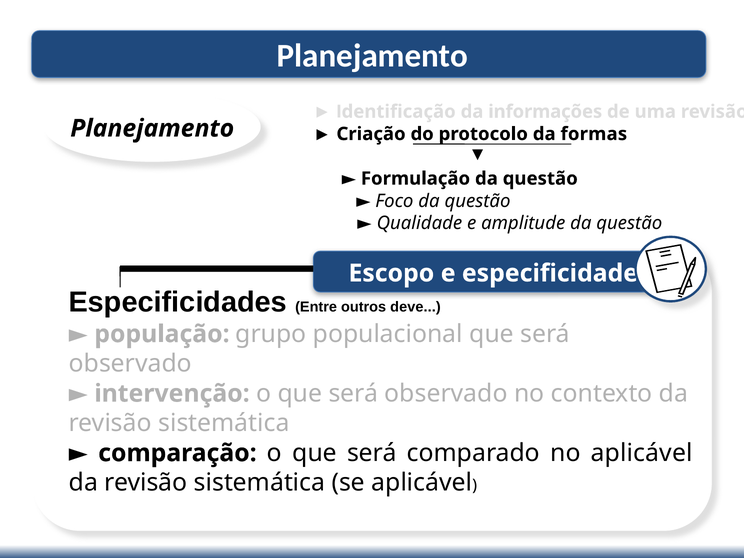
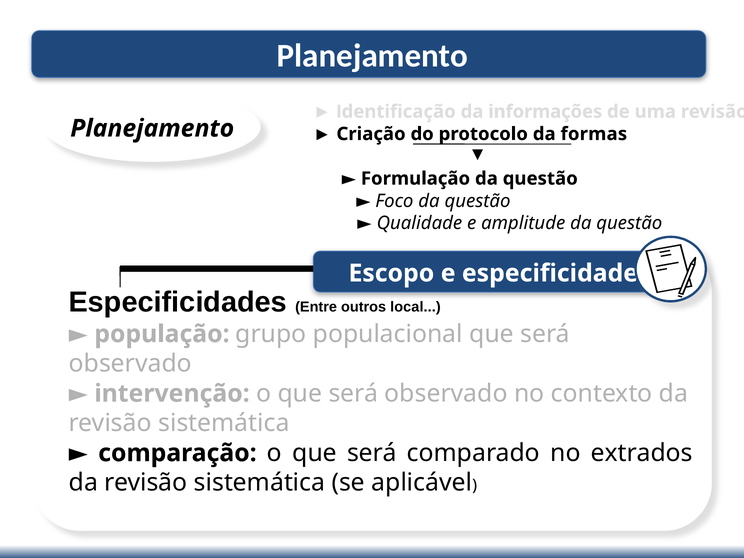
deve: deve -> local (415, 307)
no aplicável: aplicável -> extrados (642, 453)
